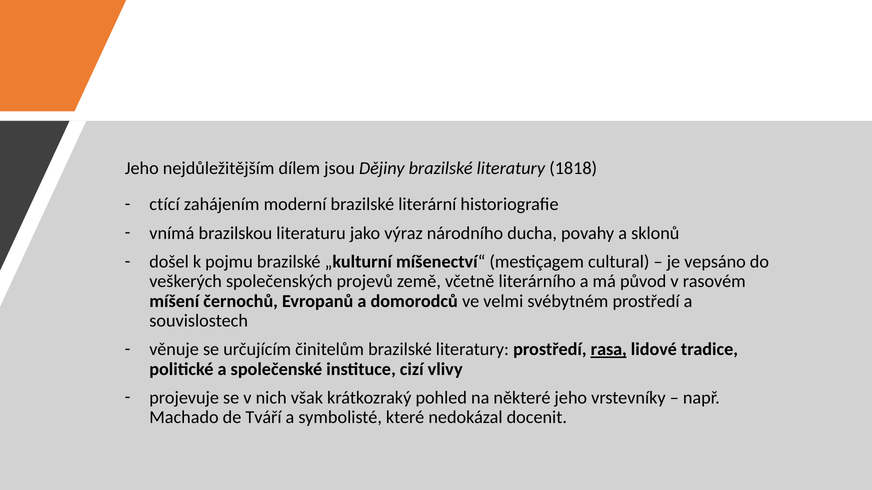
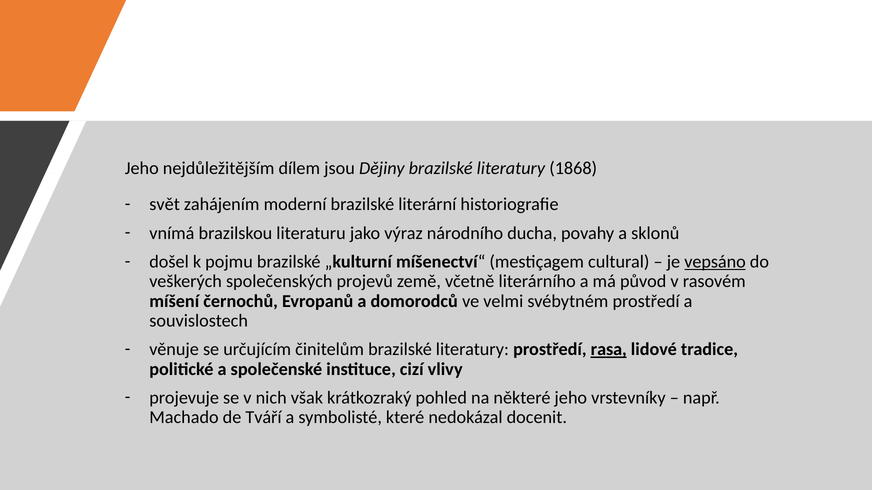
1818: 1818 -> 1868 (573, 169)
ctící: ctící -> svět (165, 205)
vepsáno underline: none -> present (715, 262)
